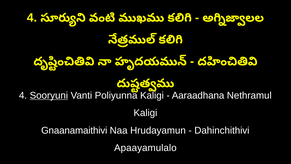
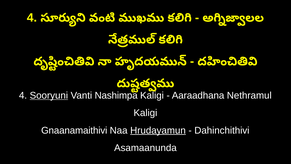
Poliyunna: Poliyunna -> Nashimpa (116, 95)
Hrudayamun underline: none -> present (158, 130)
Apaayamulalo: Apaayamulalo -> Asamaanunda (145, 148)
